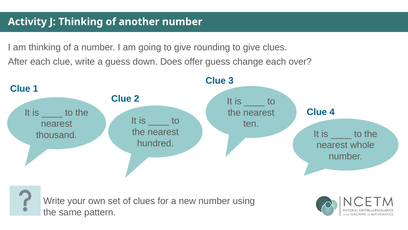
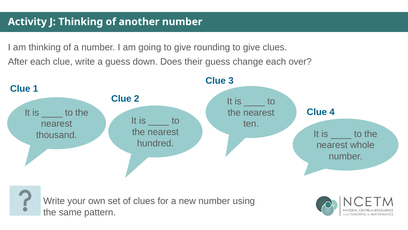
offer: offer -> their (194, 62)
